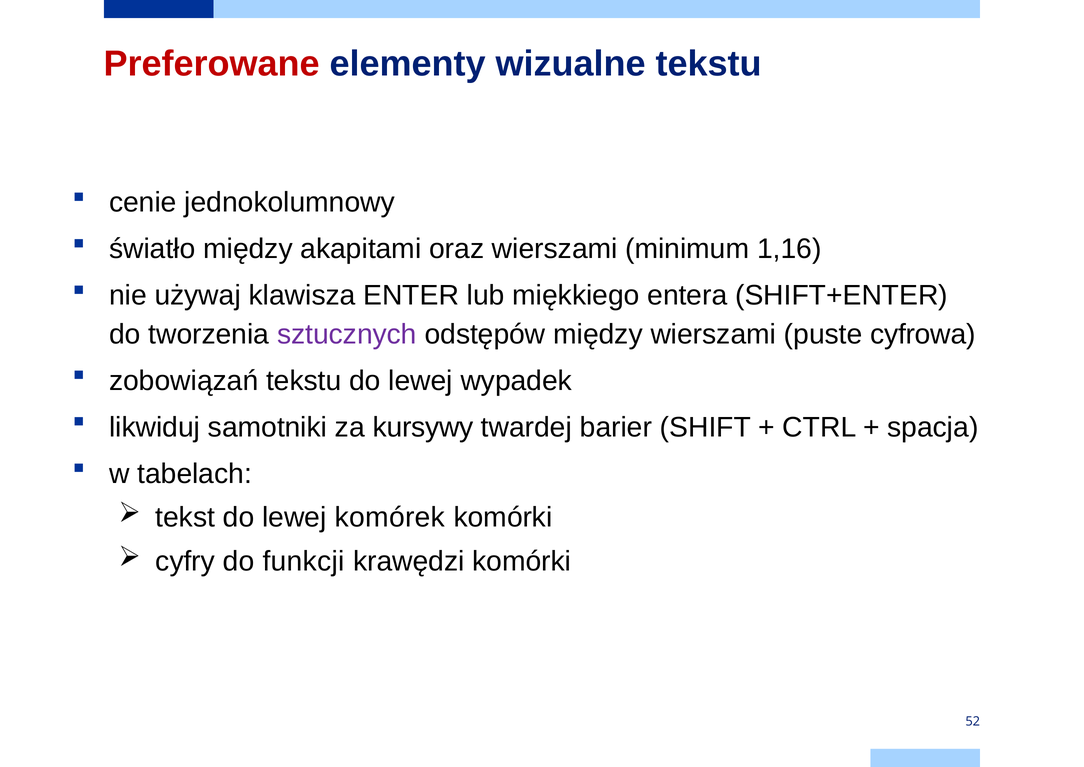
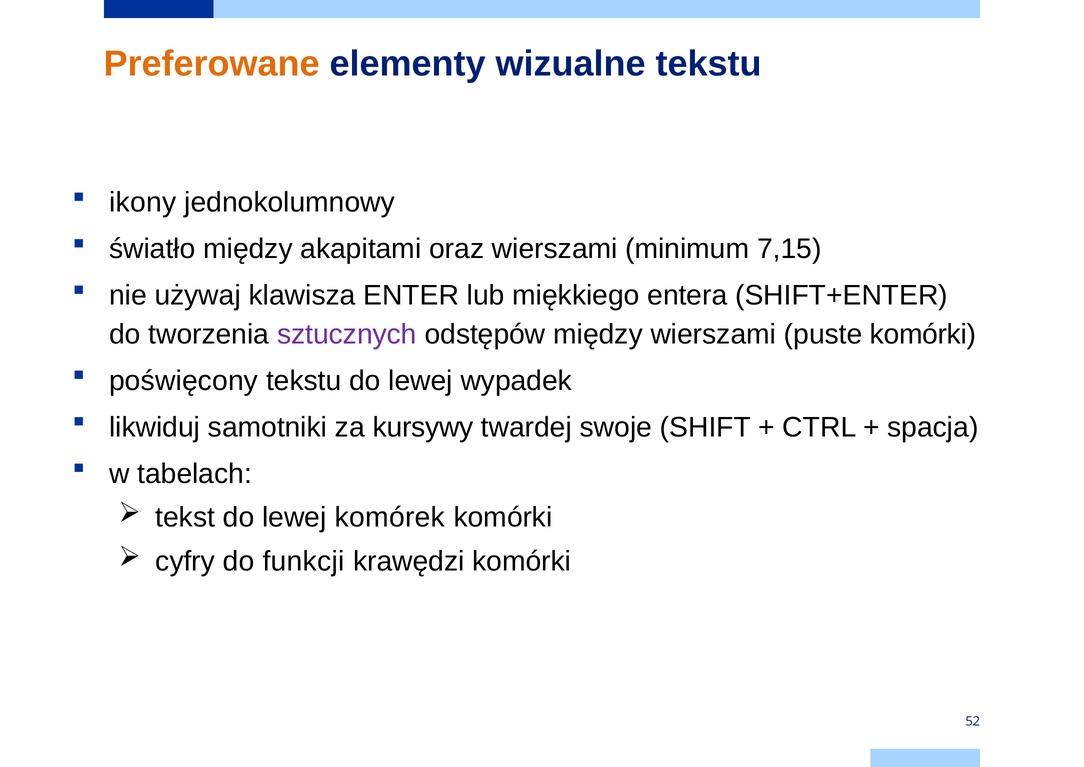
Preferowane colour: red -> orange (212, 64)
cenie: cenie -> ikony (143, 202)
1,16: 1,16 -> 7,15 (789, 249)
puste cyfrowa: cyfrowa -> komórki (923, 334)
zobowiązań: zobowiązań -> poświęcony (184, 380)
barier: barier -> swoje (616, 427)
